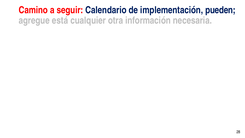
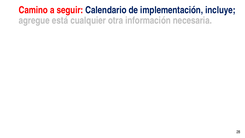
pueden: pueden -> incluye (220, 10)
